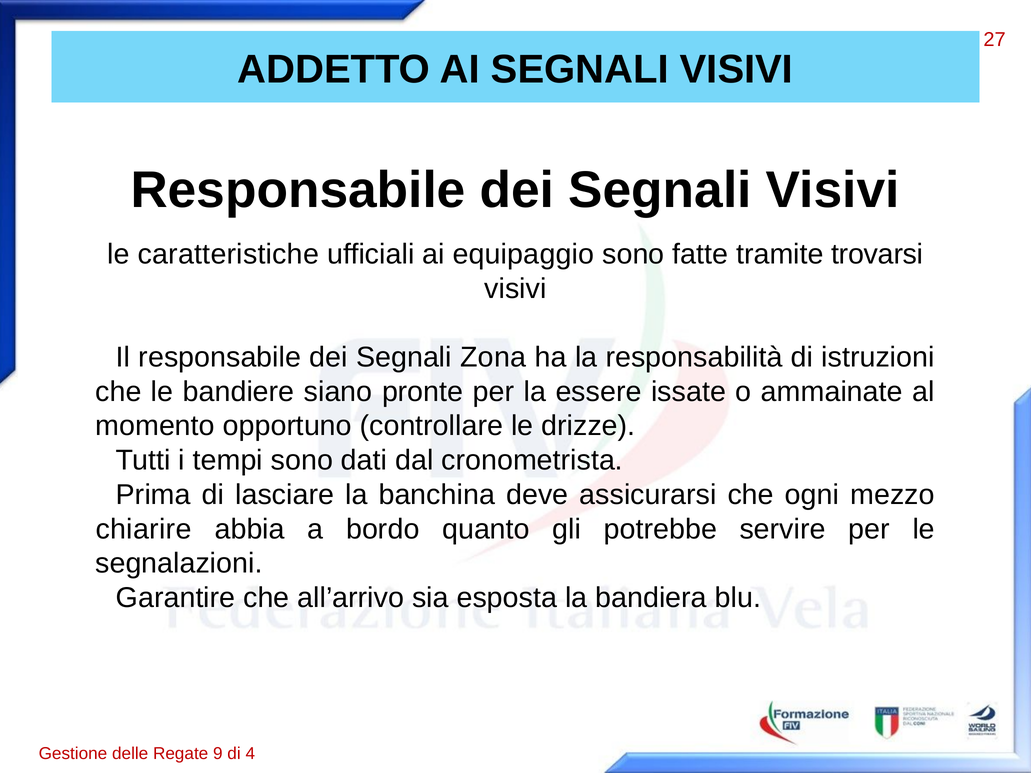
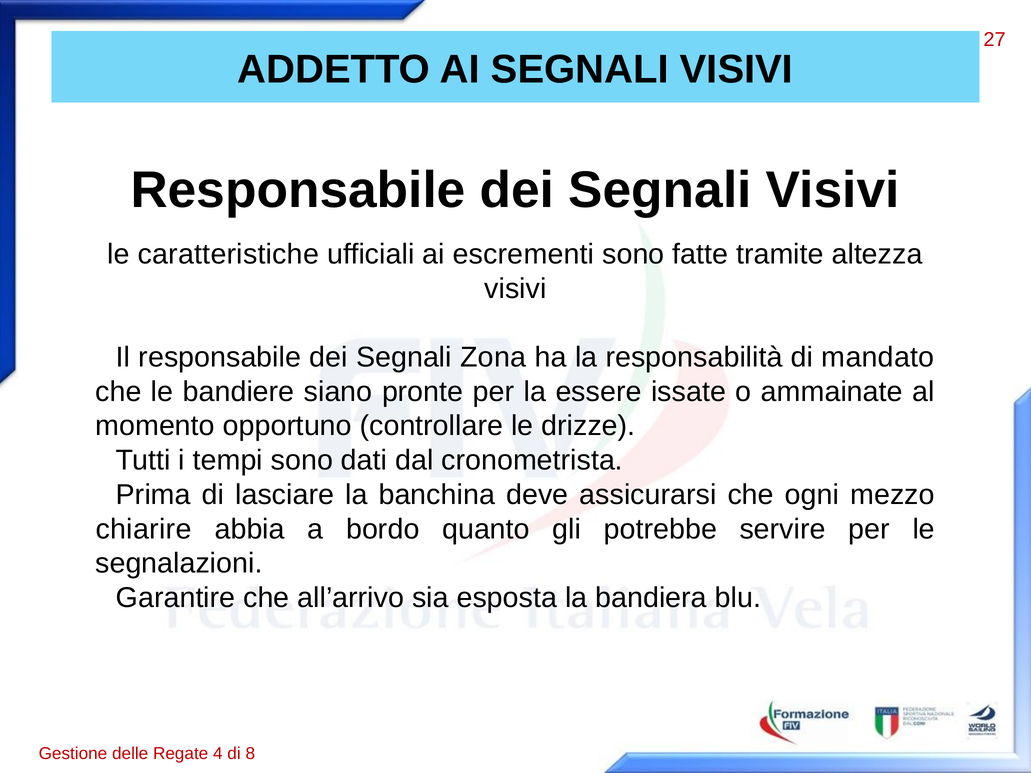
equipaggio: equipaggio -> escrementi (523, 254)
trovarsi: trovarsi -> altezza (877, 254)
istruzioni: istruzioni -> mandato (878, 357)
9: 9 -> 4 (218, 754)
4: 4 -> 8 (250, 754)
